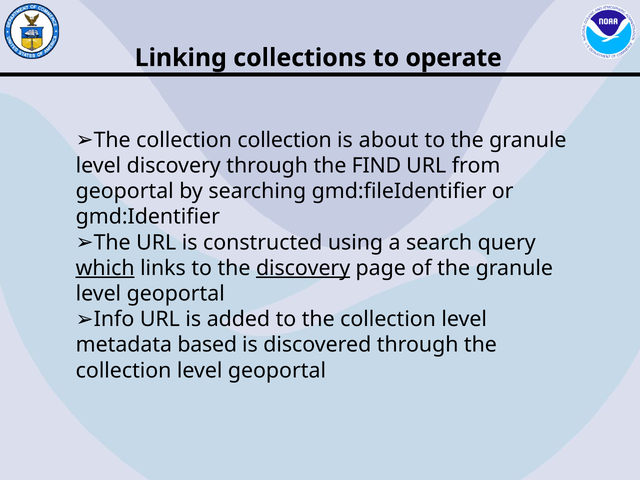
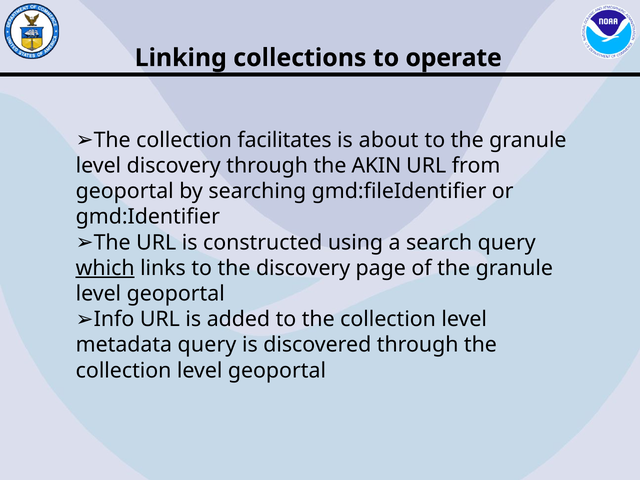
collection collection: collection -> facilitates (285, 140)
FIND: FIND -> AKIN (376, 166)
discovery underline: present -> none (303, 268)
metadata based: based -> query (207, 345)
